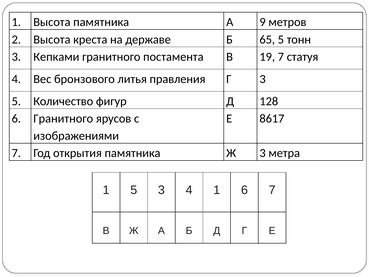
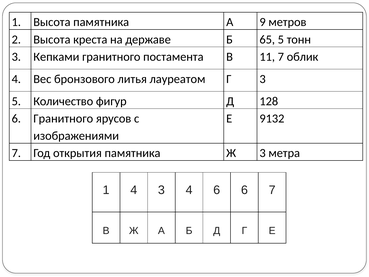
19: 19 -> 11 (267, 57)
статуя: статуя -> облик (303, 57)
правления: правления -> лауреатом (177, 79)
8617: 8617 -> 9132 (272, 118)
1 5: 5 -> 4 (134, 190)
4 1: 1 -> 6 (217, 190)
